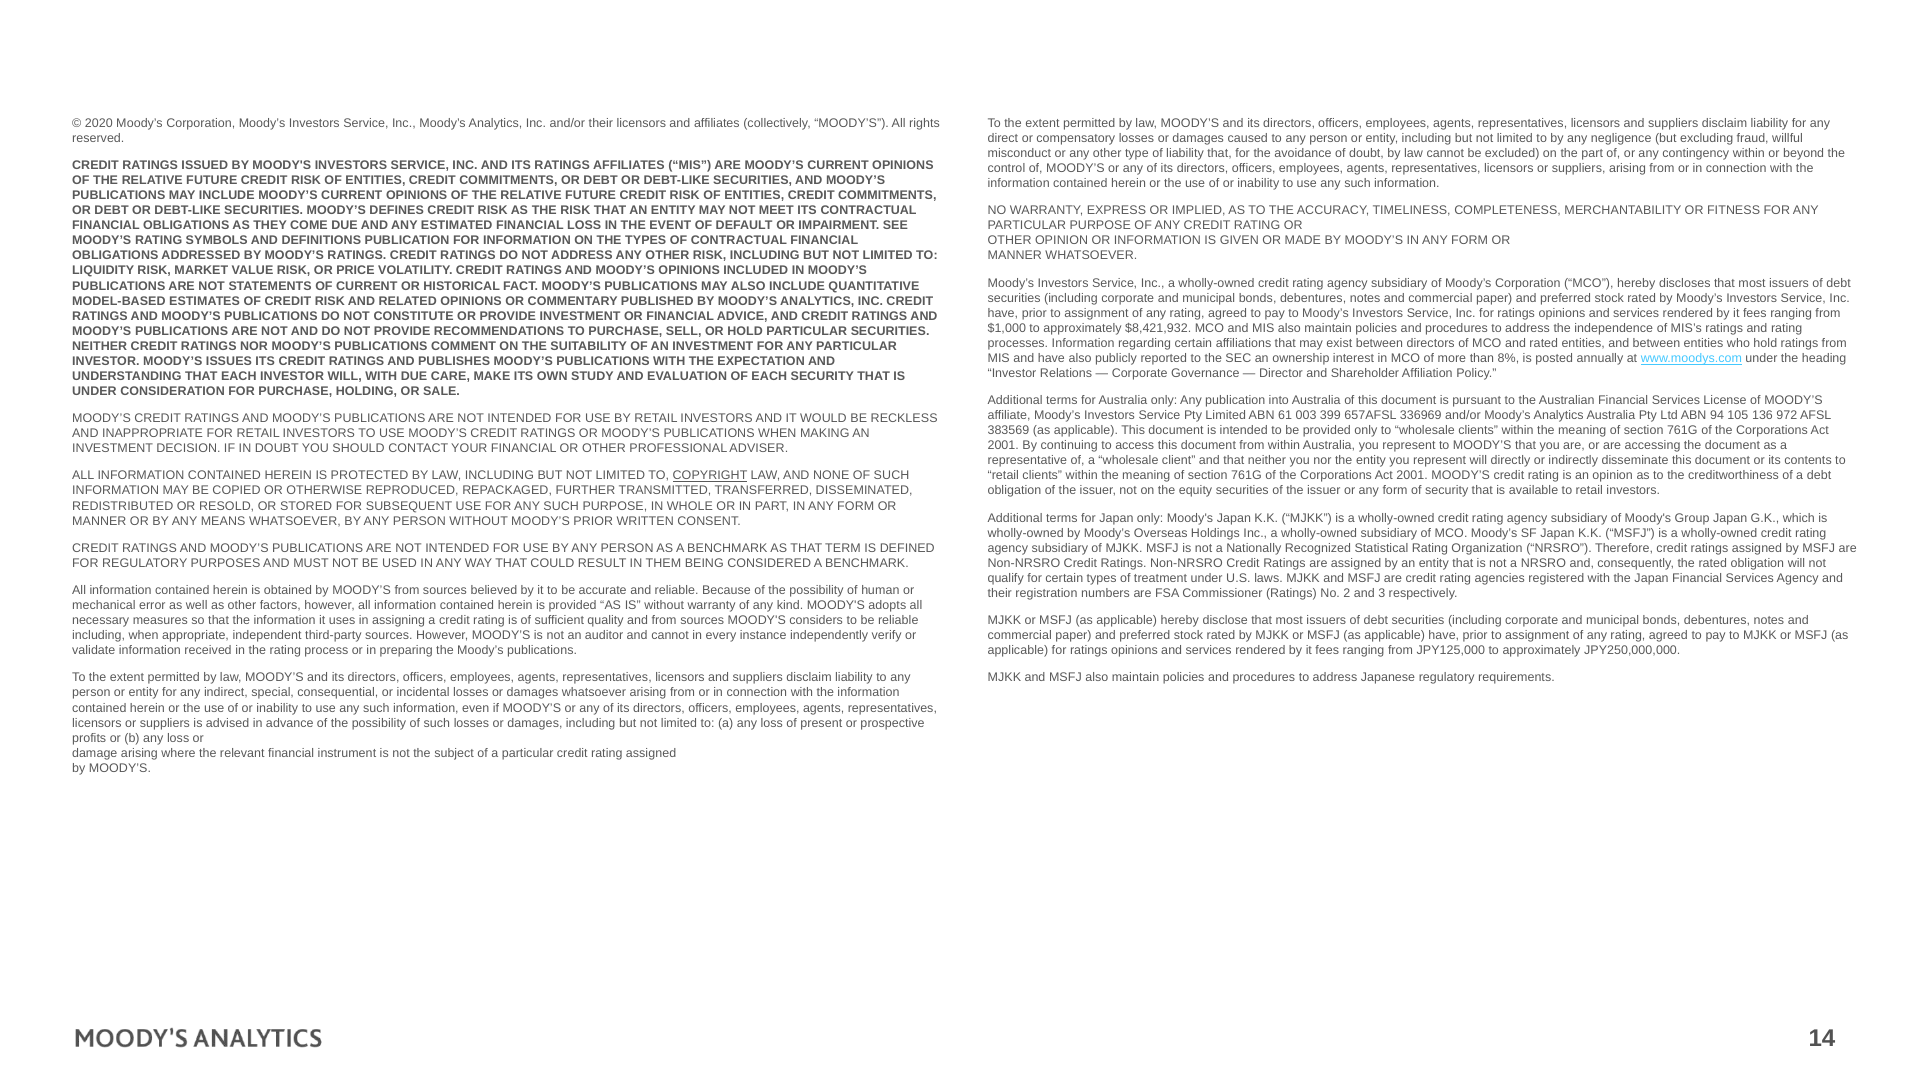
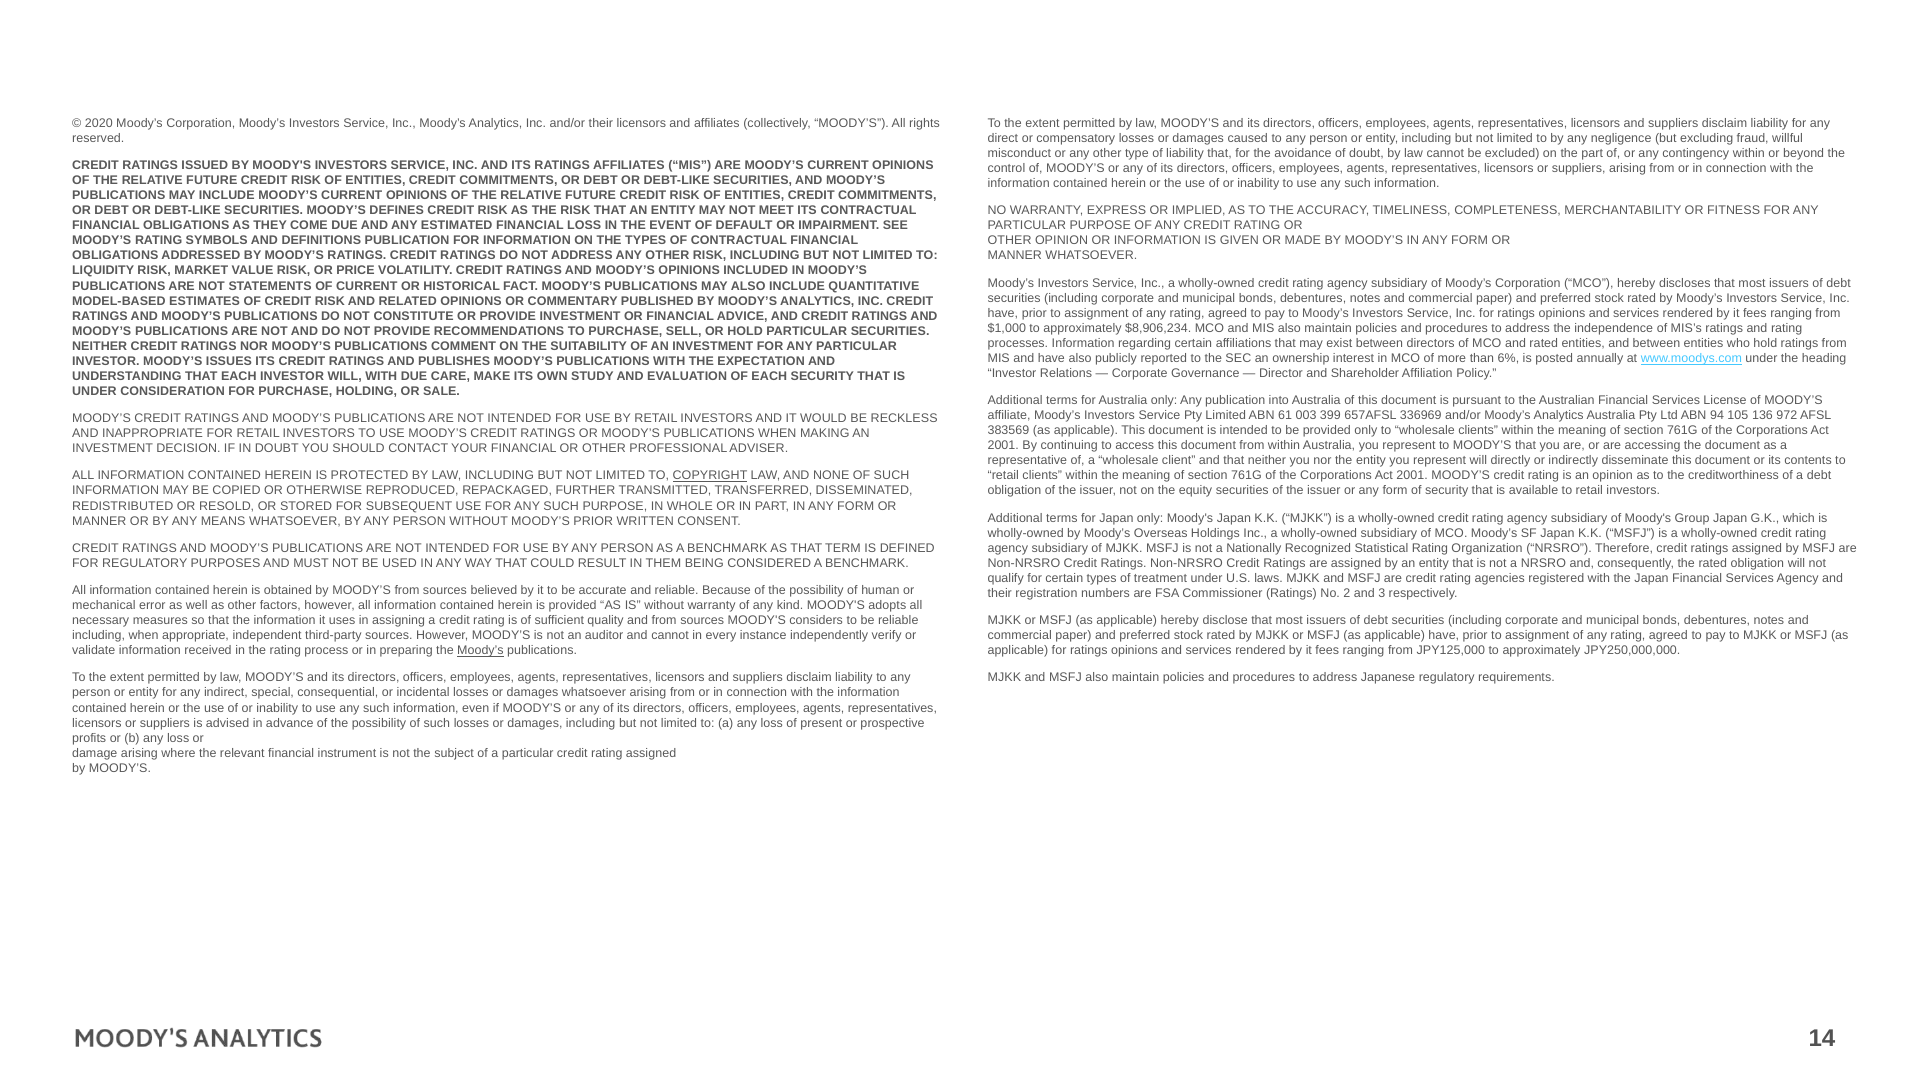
$8,421,932: $8,421,932 -> $8,906,234 (1158, 328)
8%: 8% -> 6% (1508, 358)
Moody’s underline: none -> present (480, 650)
